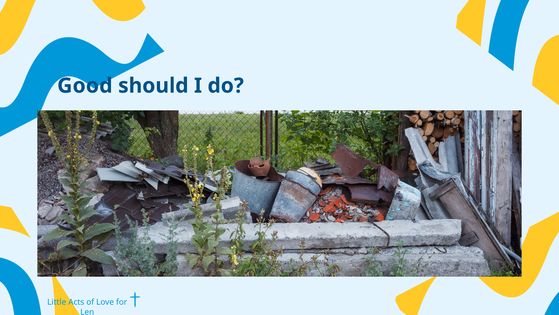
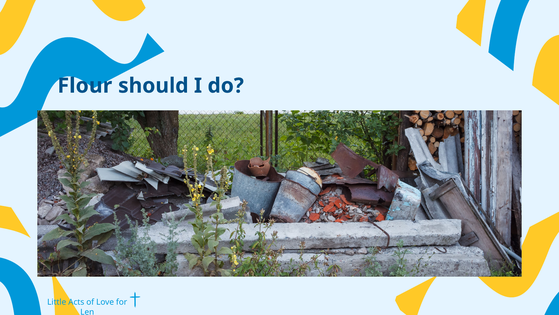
Good: Good -> Flour (85, 86)
